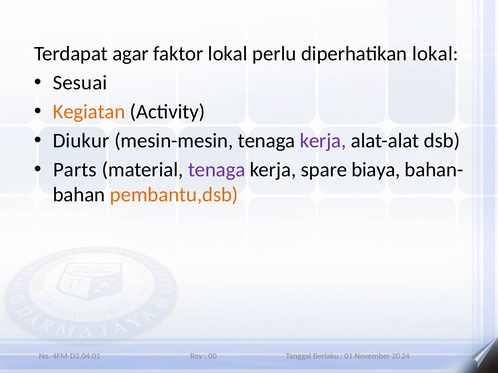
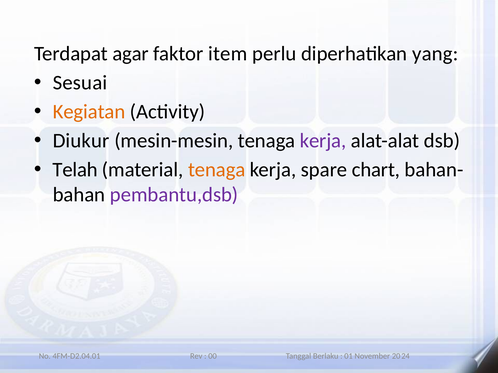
faktor lokal: lokal -> item (228, 54)
diperhatikan lokal: lokal -> yang (435, 54)
Parts: Parts -> Telah (75, 170)
tenaga colour: purple -> orange (217, 170)
biaya: biaya -> chart (376, 170)
pembantu,dsb colour: orange -> purple (174, 195)
